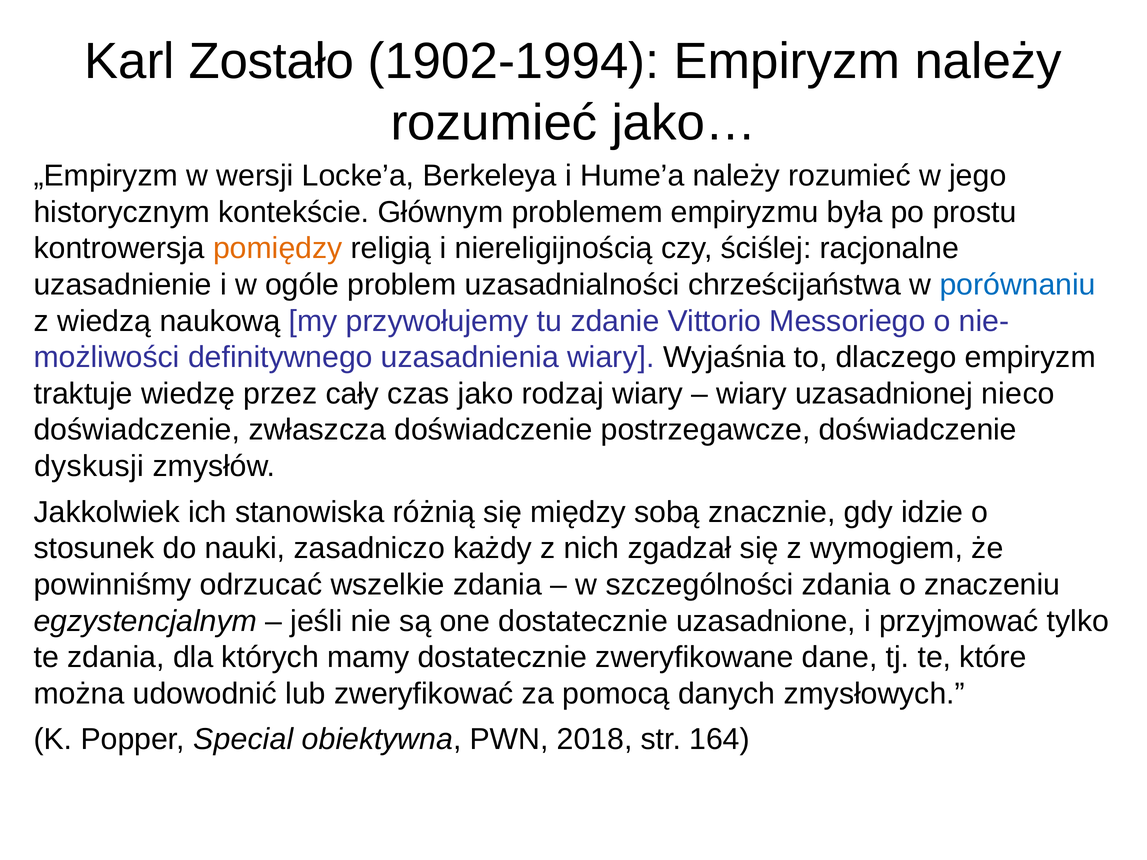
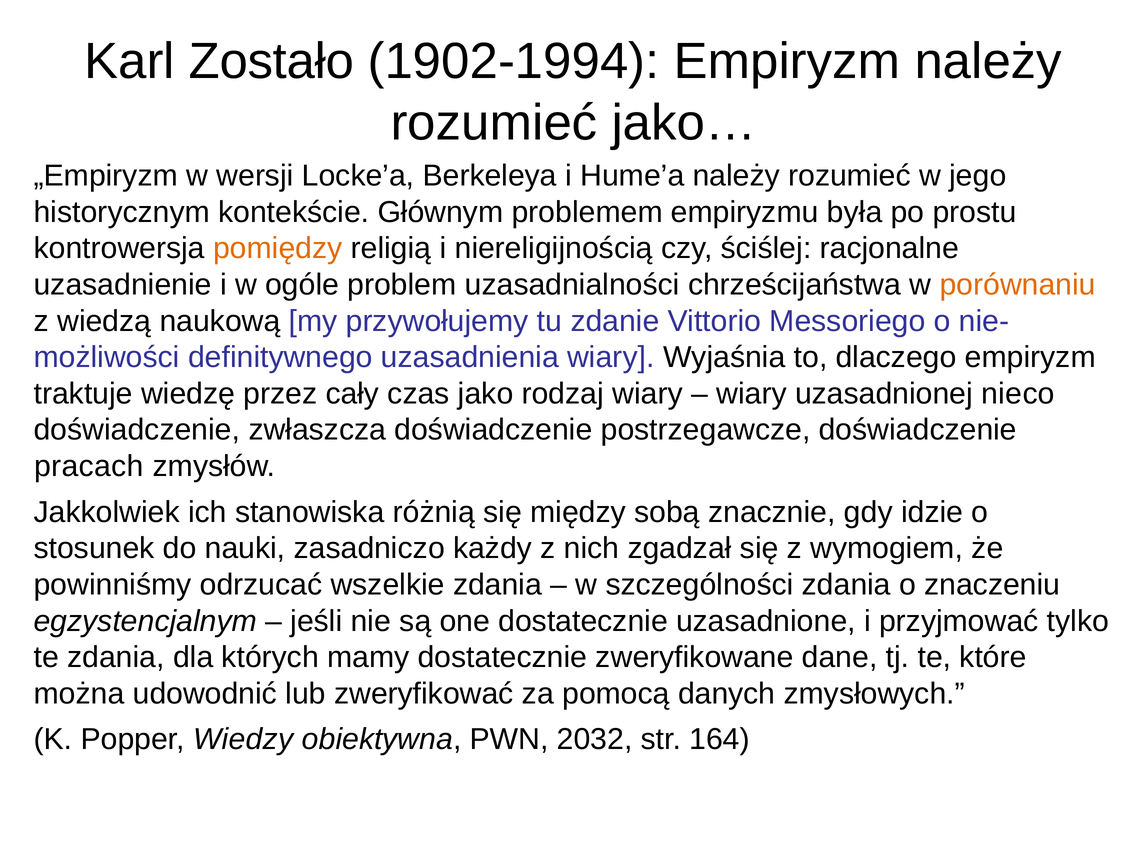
porównaniu colour: blue -> orange (1018, 285)
dyskusji: dyskusji -> pracach (89, 466)
Special: Special -> Wiedzy (243, 740)
2018: 2018 -> 2032 (595, 740)
